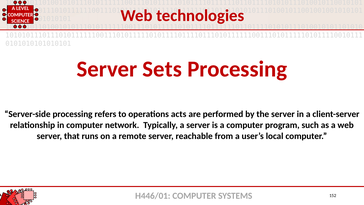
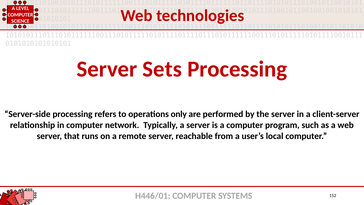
acts: acts -> only (179, 114)
